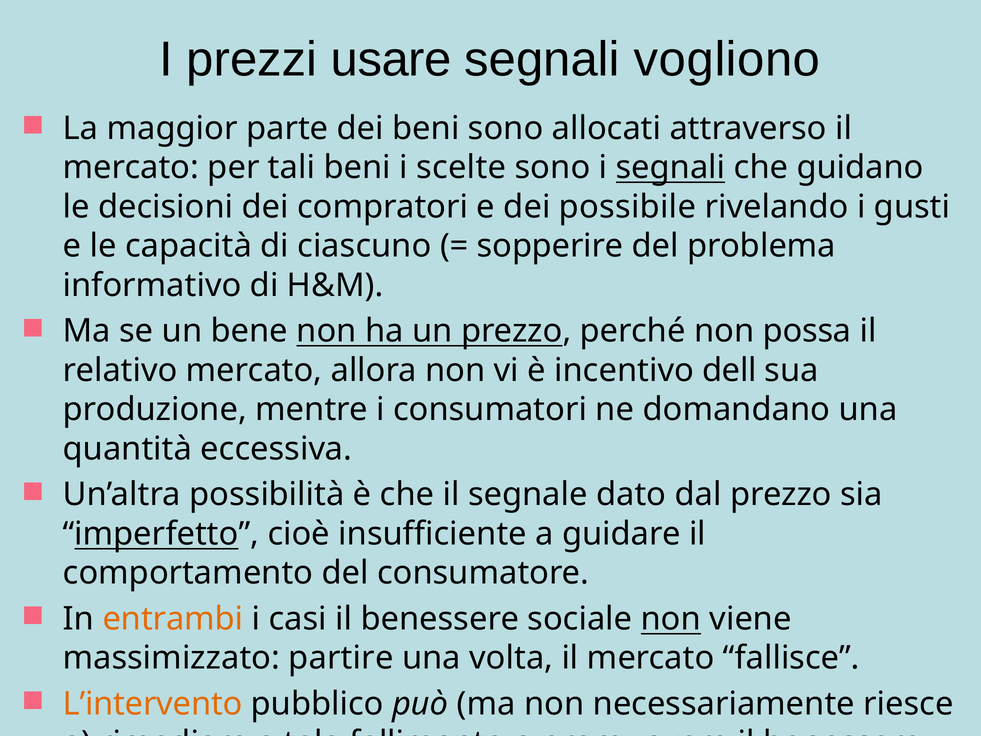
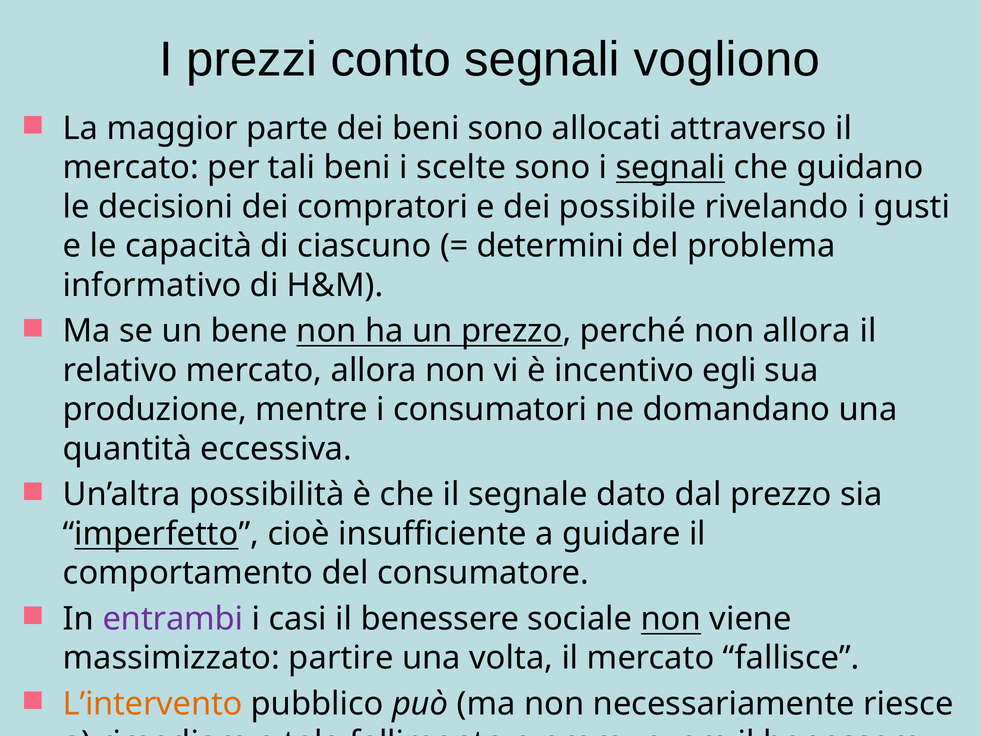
usare: usare -> conto (391, 60)
sopperire: sopperire -> determini (550, 246)
non possa: possa -> allora (807, 331)
dell: dell -> egli (729, 370)
entrambi colour: orange -> purple (173, 619)
